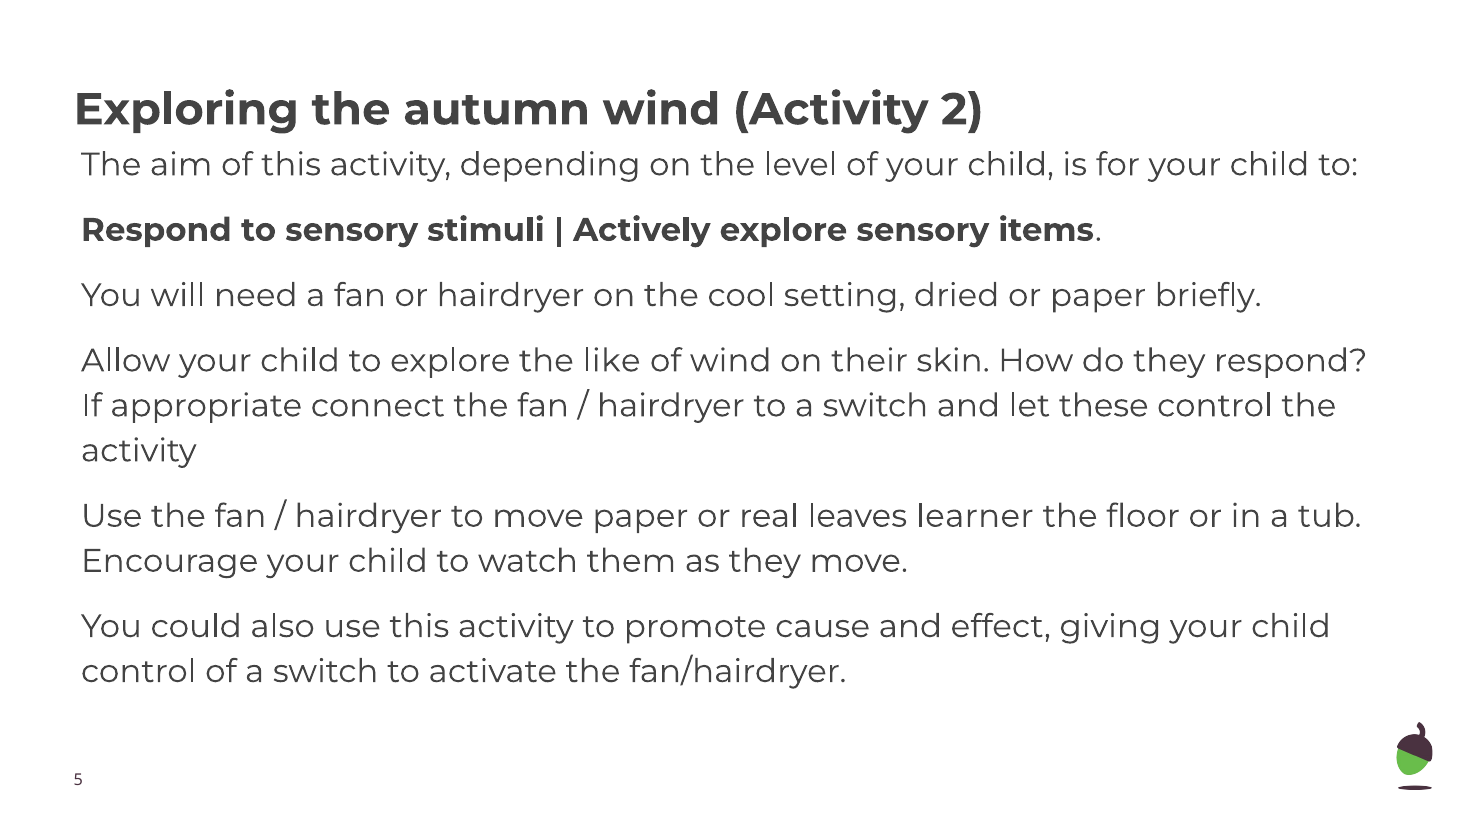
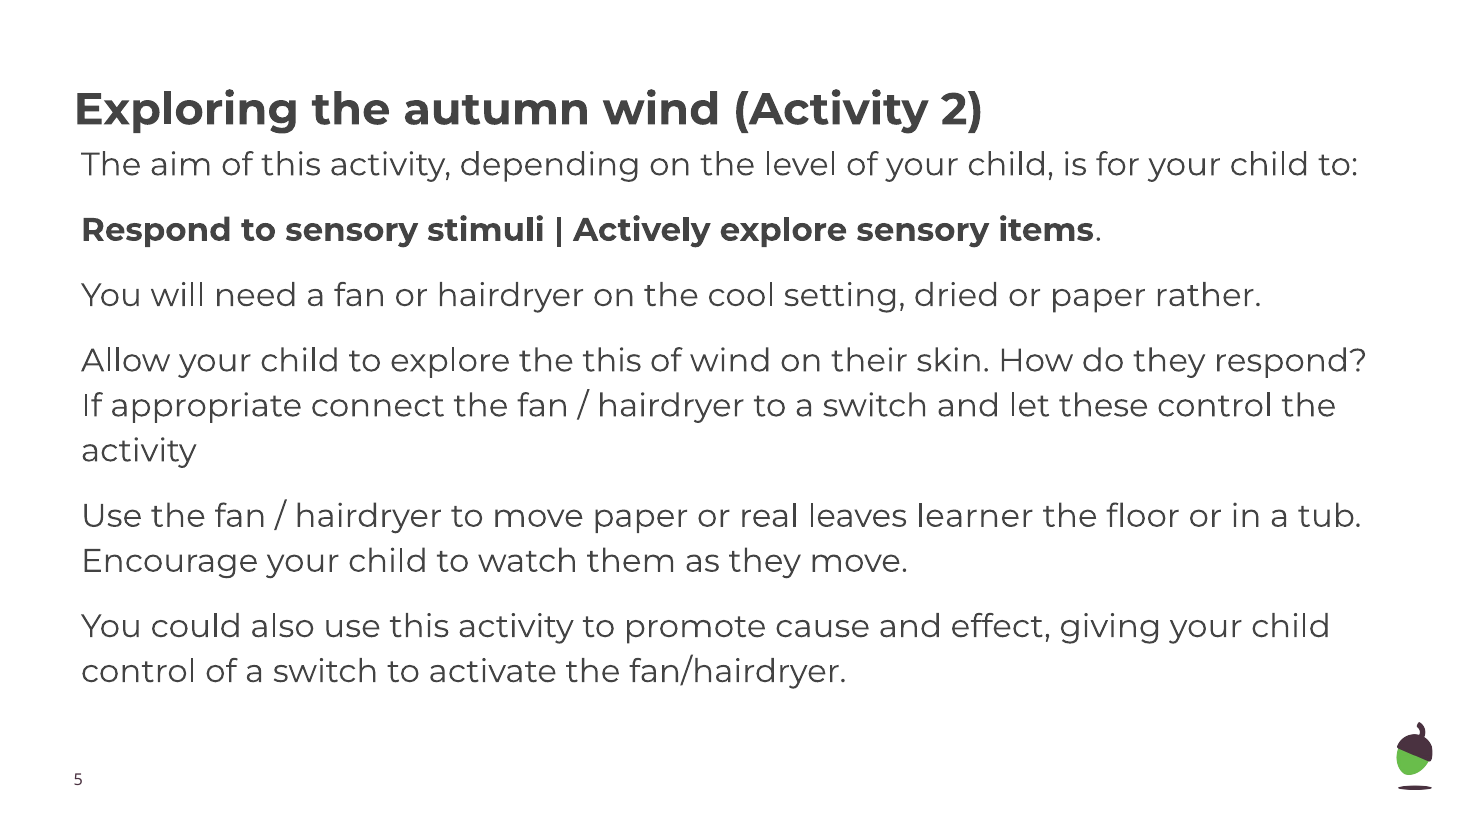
briefly: briefly -> rather (1208, 295)
the like: like -> this (612, 361)
